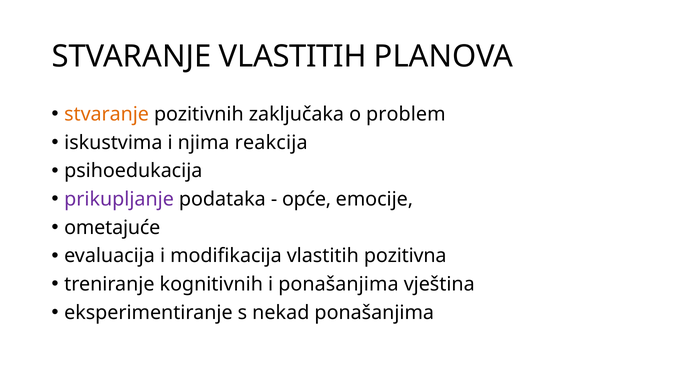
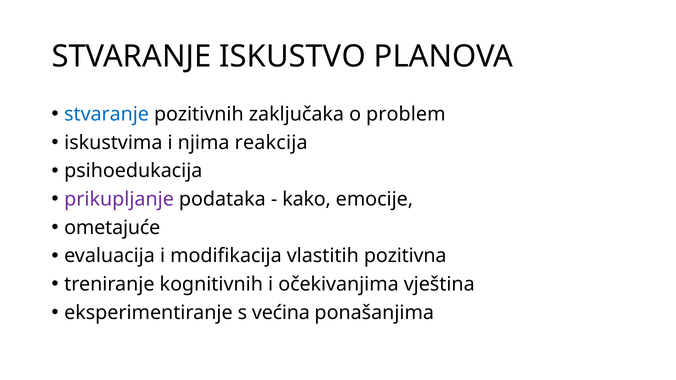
STVARANJE VLASTITIH: VLASTITIH -> ISKUSTVO (293, 57)
stvaranje colour: orange -> blue (107, 114)
opće: opće -> kako (307, 199)
i ponašanjima: ponašanjima -> očekivanjima (338, 284)
nekad: nekad -> većina (281, 313)
